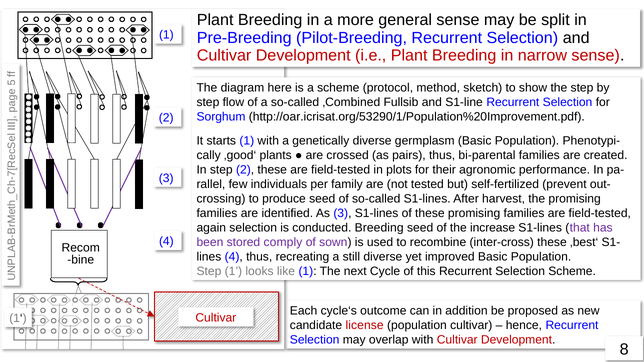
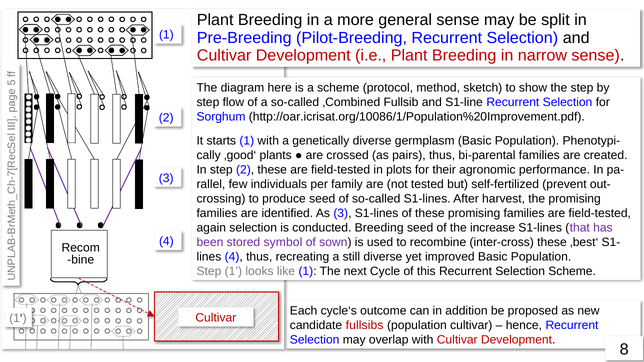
http://oar.icrisat.org/53290/1/Population%20Improvement.pdf: http://oar.icrisat.org/53290/1/Population%20Improvement.pdf -> http://oar.icrisat.org/10086/1/Population%20Improvement.pdf (417, 117)
comply: comply -> symbol (283, 242)
license: license -> fullsibs (365, 325)
